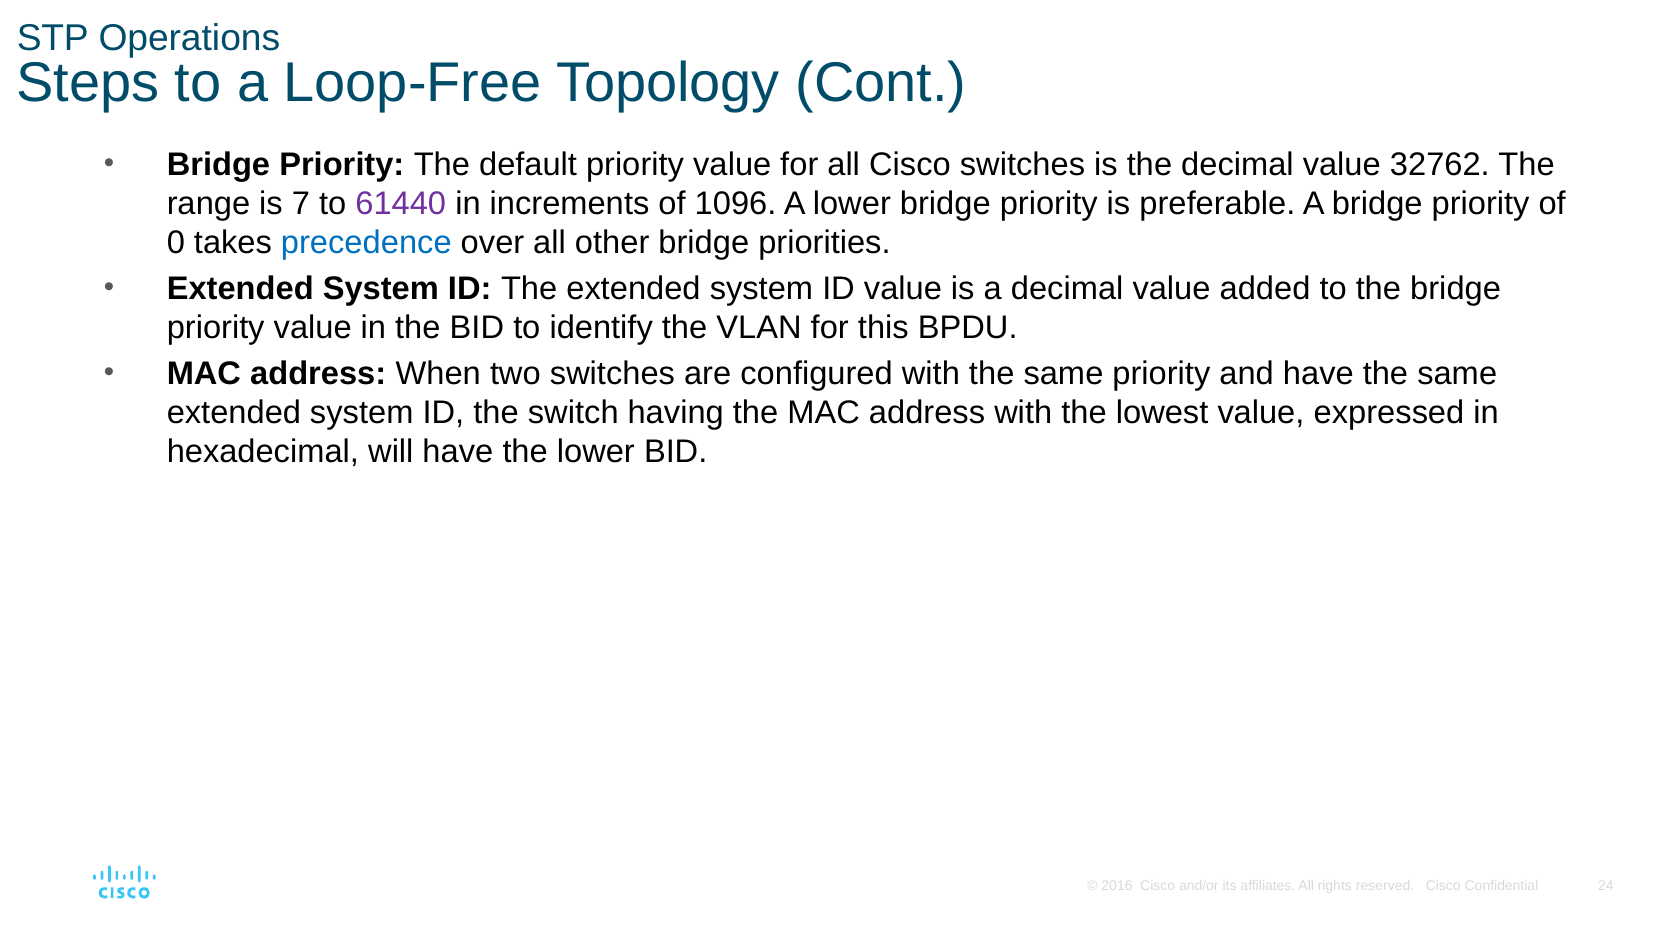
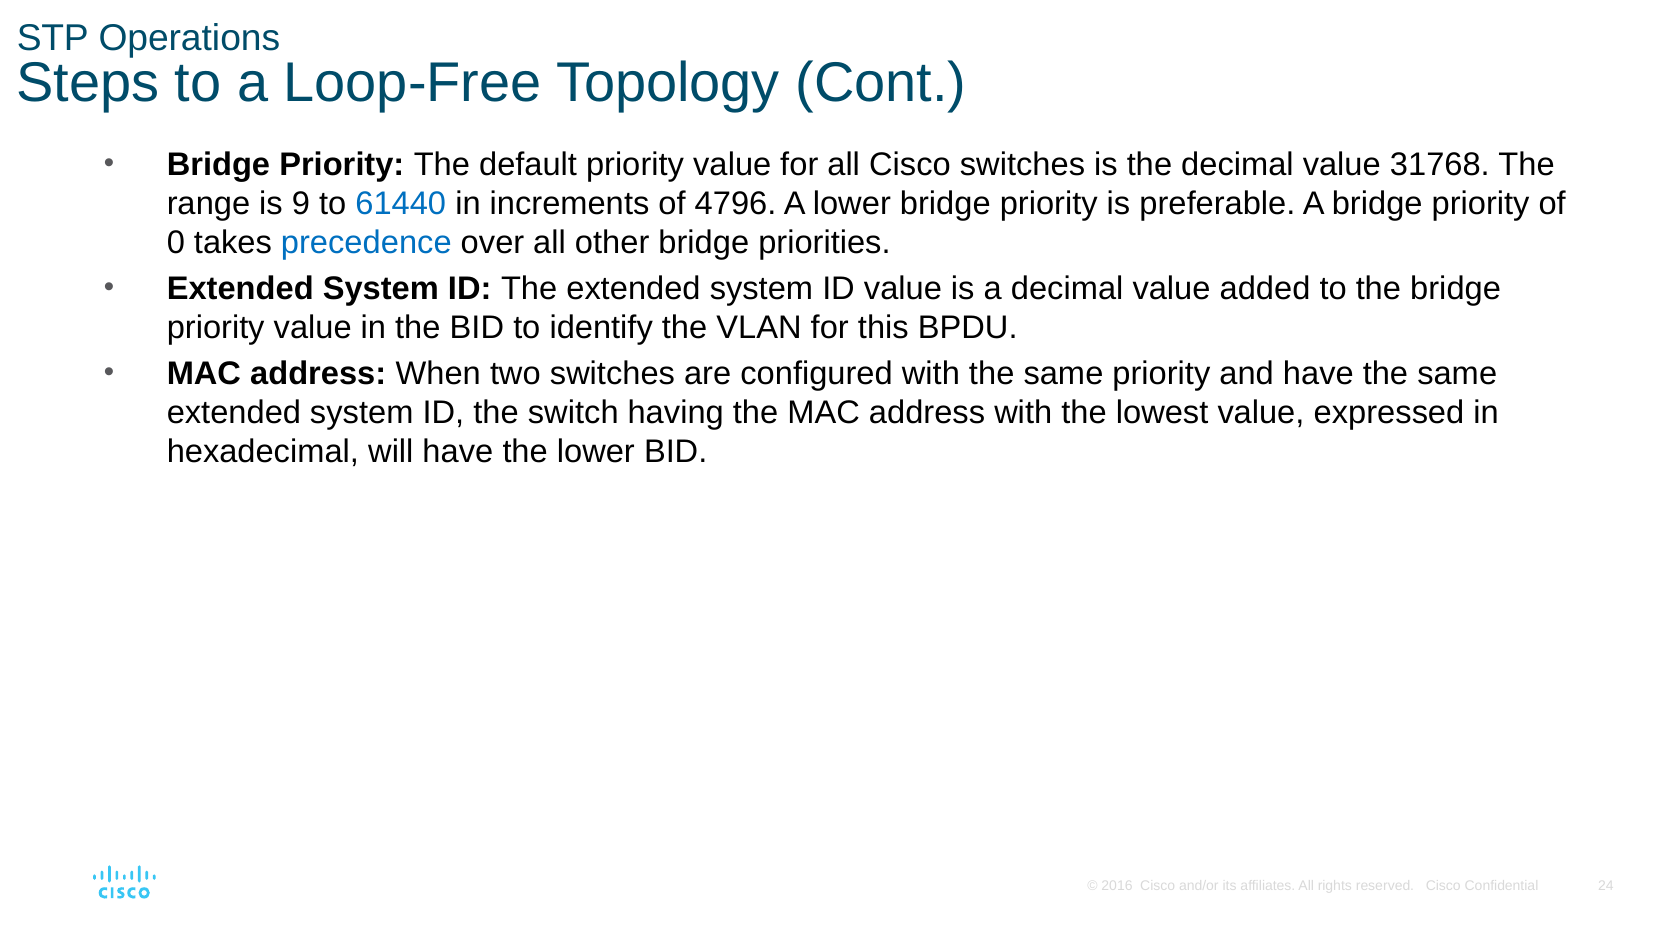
32762: 32762 -> 31768 (1440, 164)
7: 7 -> 9 (301, 204)
61440 colour: purple -> blue (401, 204)
1096: 1096 -> 4796 (736, 204)
